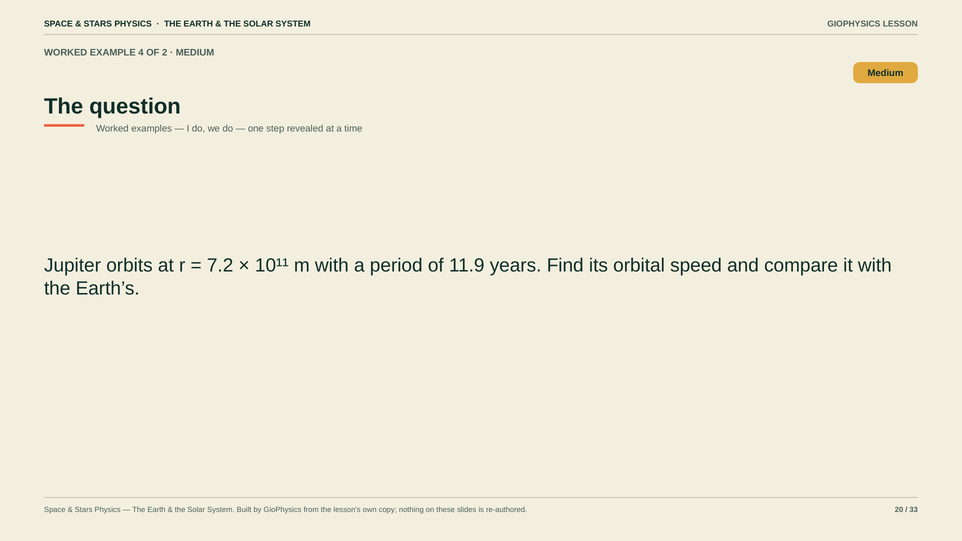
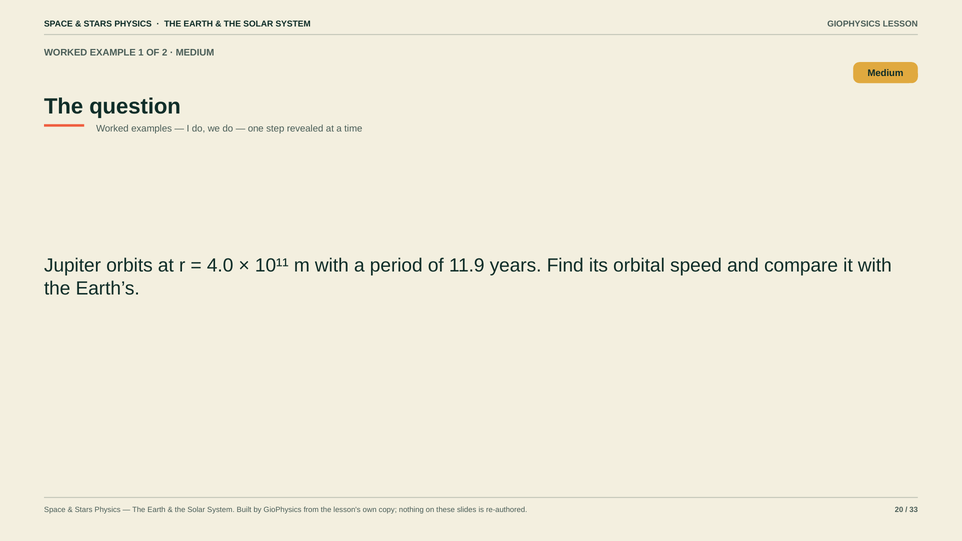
4: 4 -> 1 (141, 52)
7.2: 7.2 -> 4.0 (220, 266)
